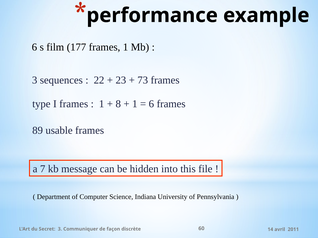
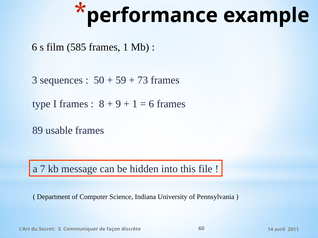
177: 177 -> 585 (76, 47)
22: 22 -> 50 (99, 80)
23: 23 -> 59 (121, 80)
1: 1 -> 8 (102, 104)
8: 8 -> 9 (118, 104)
